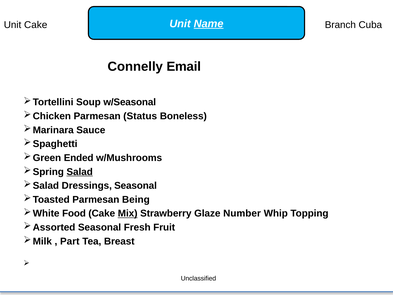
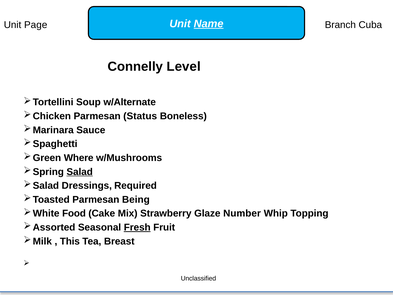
Unit Cake: Cake -> Page (36, 25)
Email: Email -> Level (184, 66)
w/Seasonal: w/Seasonal -> w/Alternate (130, 102)
Ended: Ended -> Where (79, 158)
Dressings Seasonal: Seasonal -> Required (135, 186)
Mix underline: present -> none (128, 213)
Fresh underline: none -> present (137, 227)
Part: Part -> This (70, 241)
